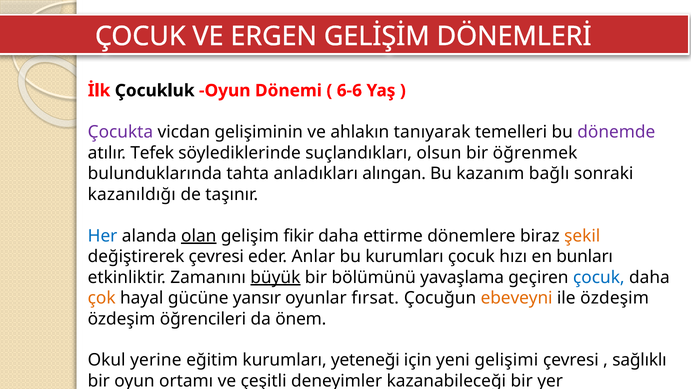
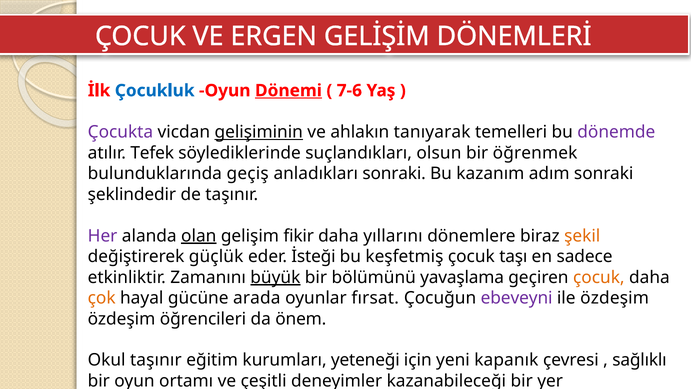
Çocukluk colour: black -> blue (155, 91)
Dönemi underline: none -> present (288, 91)
6-6: 6-6 -> 7-6 (349, 91)
gelişiminin underline: none -> present (259, 132)
tahta: tahta -> geçiş (248, 173)
anladıkları alıngan: alıngan -> sonraki (394, 173)
bağlı: bağlı -> adım (549, 173)
kazanıldığı: kazanıldığı -> şeklindedir (132, 194)
Her colour: blue -> purple (103, 236)
ettirme: ettirme -> yıllarını (393, 236)
değiştirerek çevresi: çevresi -> güçlük (216, 256)
Anlar: Anlar -> İsteği (313, 256)
bu kurumları: kurumları -> keşfetmiş (404, 256)
hızı: hızı -> taşı (513, 256)
bunları: bunları -> sadece (585, 256)
çocuk colour: blue -> orange (599, 277)
yansır: yansır -> arada (257, 298)
ebeveyni colour: orange -> purple (517, 298)
Okul yerine: yerine -> taşınır (156, 360)
gelişimi: gelişimi -> kapanık (506, 360)
